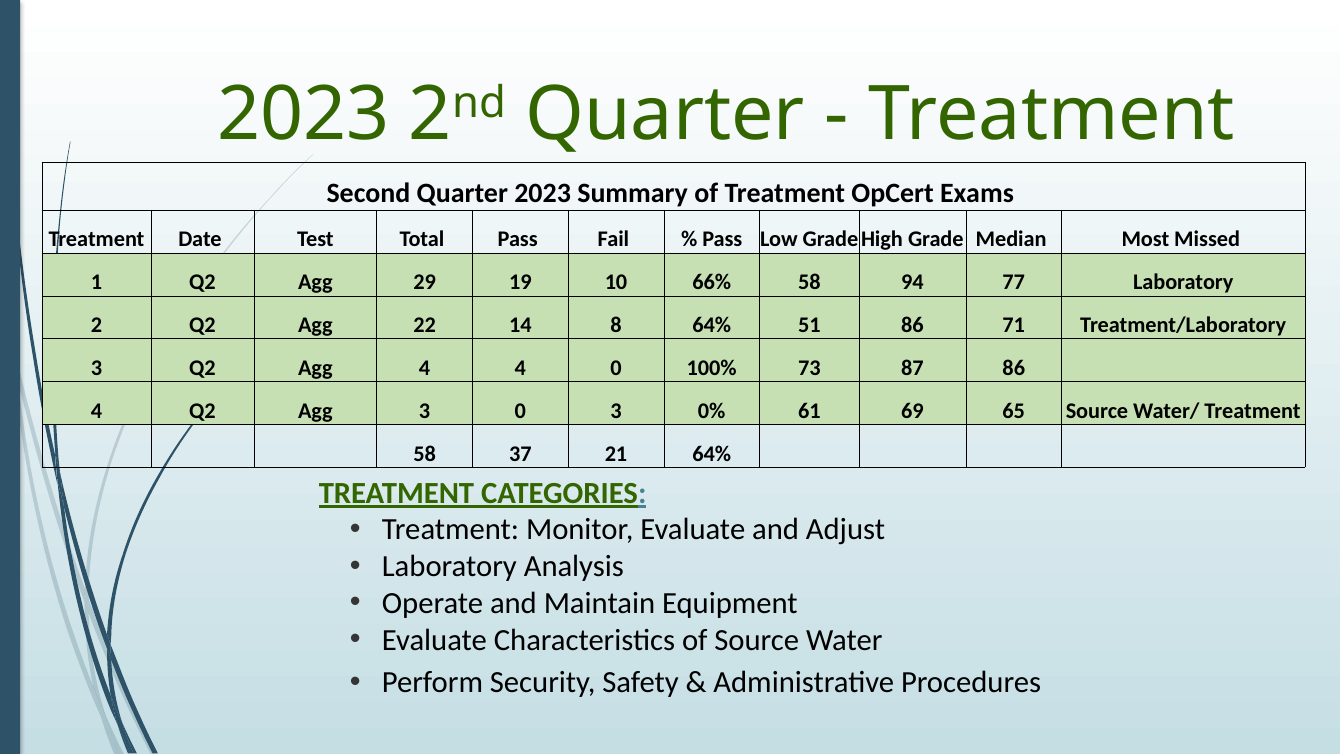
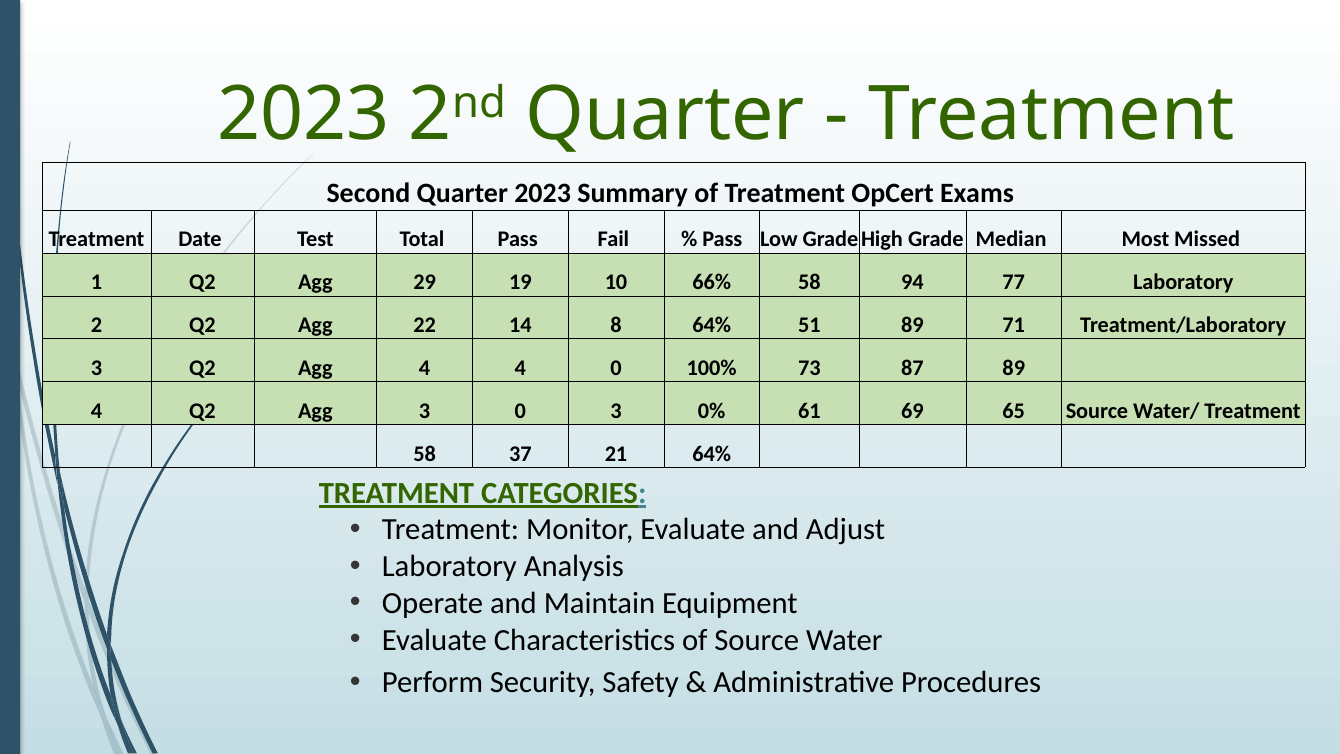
51 86: 86 -> 89 (912, 325)
87 86: 86 -> 89 (1014, 368)
